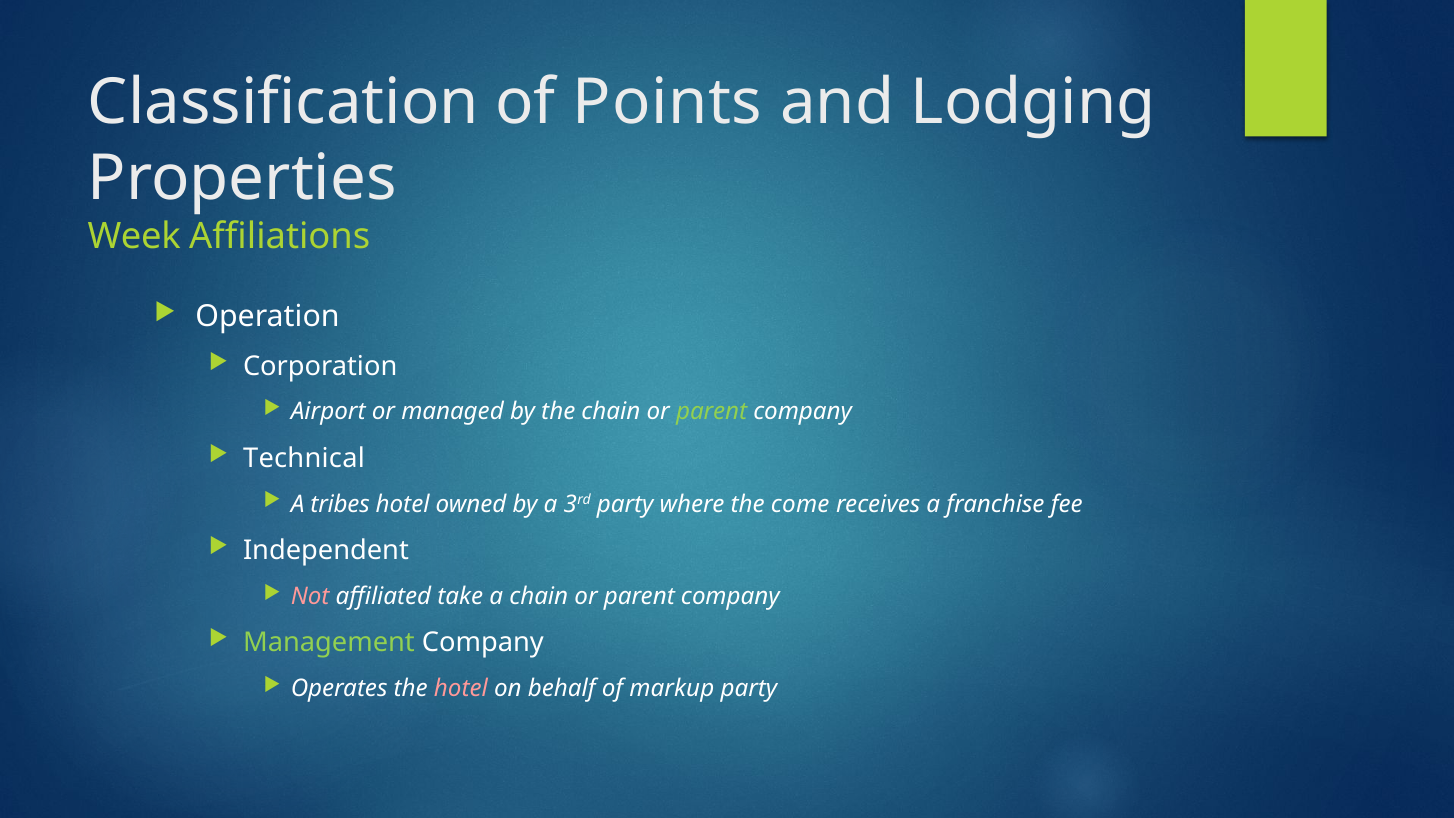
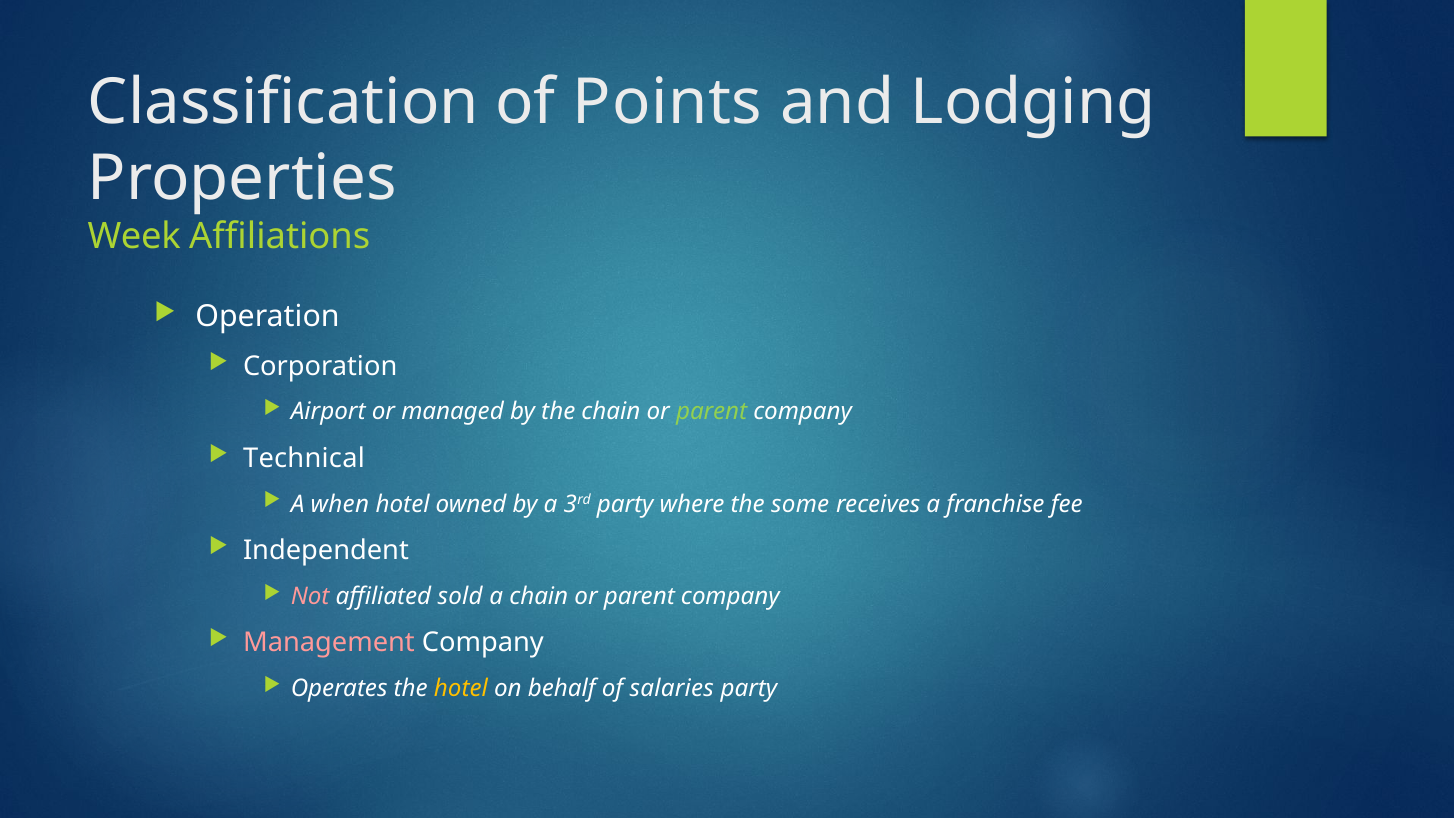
tribes: tribes -> when (340, 504)
come: come -> some (800, 504)
take: take -> sold (460, 596)
Management colour: light green -> pink (329, 642)
hotel colour: pink -> yellow (461, 688)
markup: markup -> salaries (672, 688)
